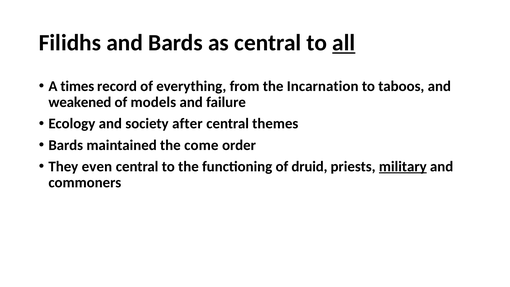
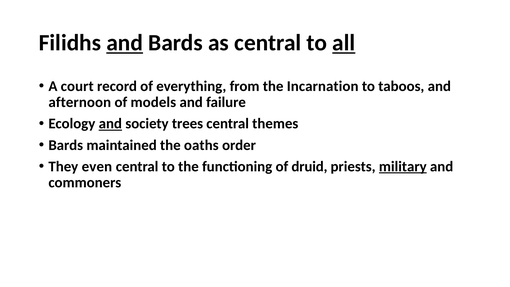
and underline: none -> present (125, 43)
times: times -> court (77, 86)
weakened: weakened -> afternoon (80, 102)
and underline: none -> present (110, 124)
after: after -> trees (187, 124)
come: come -> oaths (201, 145)
